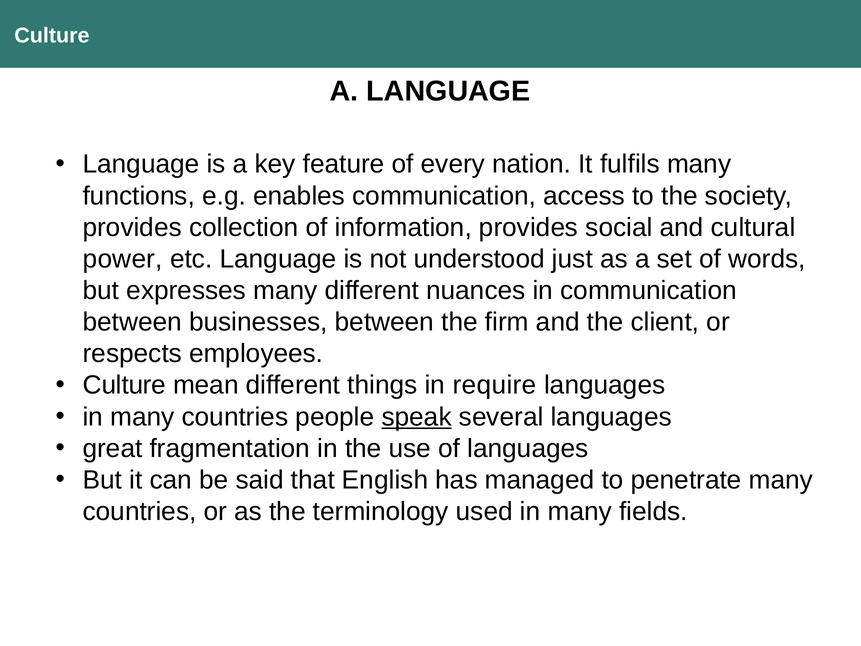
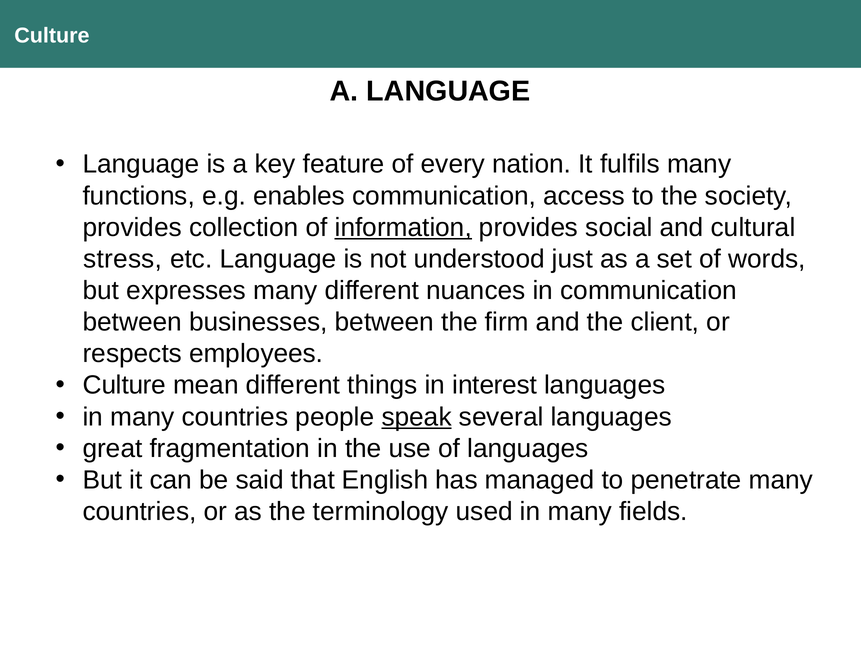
information underline: none -> present (403, 227)
power: power -> stress (123, 259)
require: require -> interest (495, 385)
